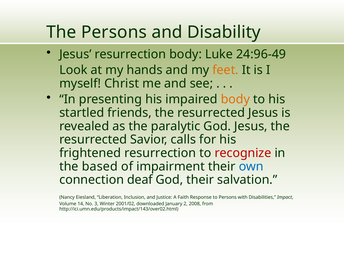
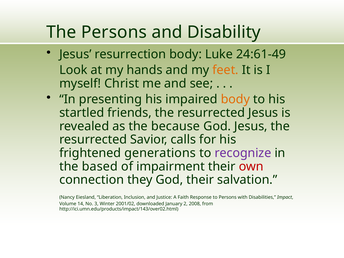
24:96-49: 24:96-49 -> 24:61-49 (261, 54)
paralytic: paralytic -> because (176, 126)
frightened resurrection: resurrection -> generations (160, 153)
recognize colour: red -> purple (243, 153)
own colour: blue -> red (251, 166)
deaf: deaf -> they (140, 180)
